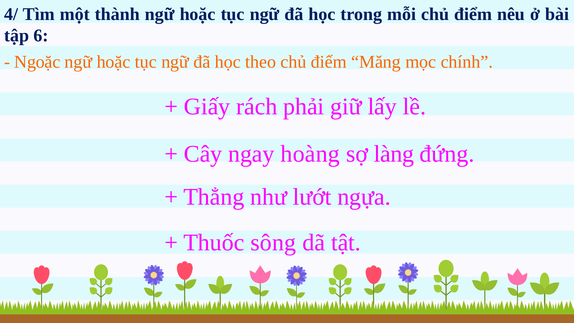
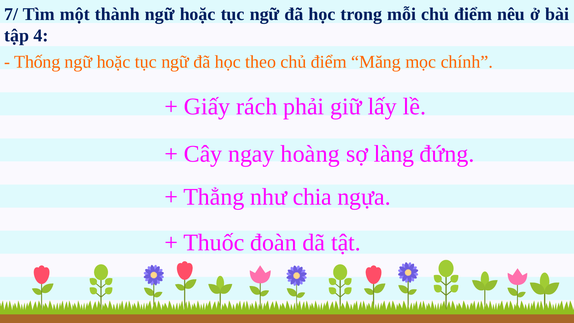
4/: 4/ -> 7/ (11, 14)
6: 6 -> 4 (41, 36)
Ngoặc: Ngoặc -> Thống (37, 62)
lướt: lướt -> chia (312, 197)
sông: sông -> đoàn (273, 243)
